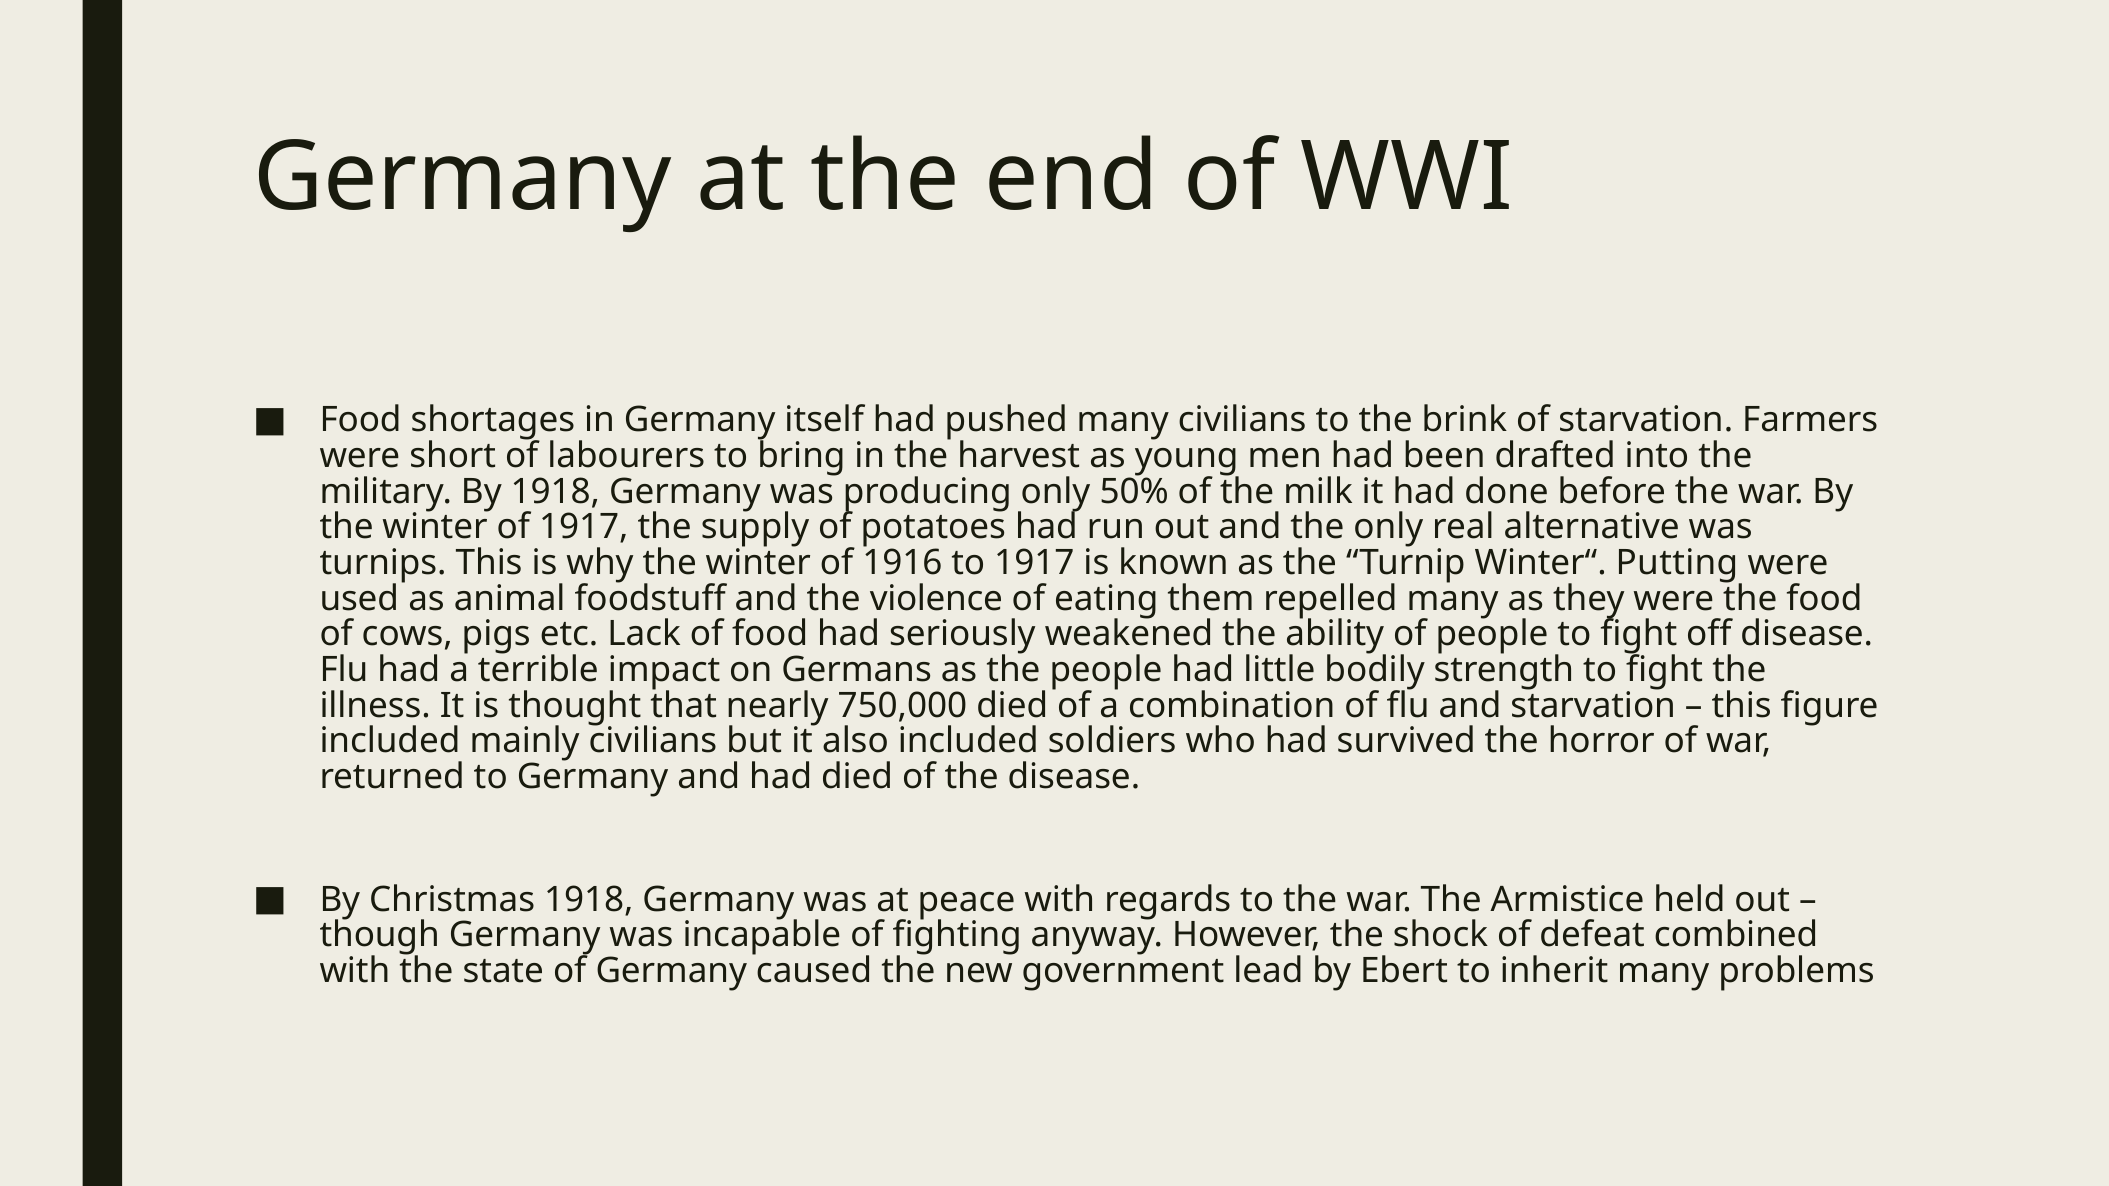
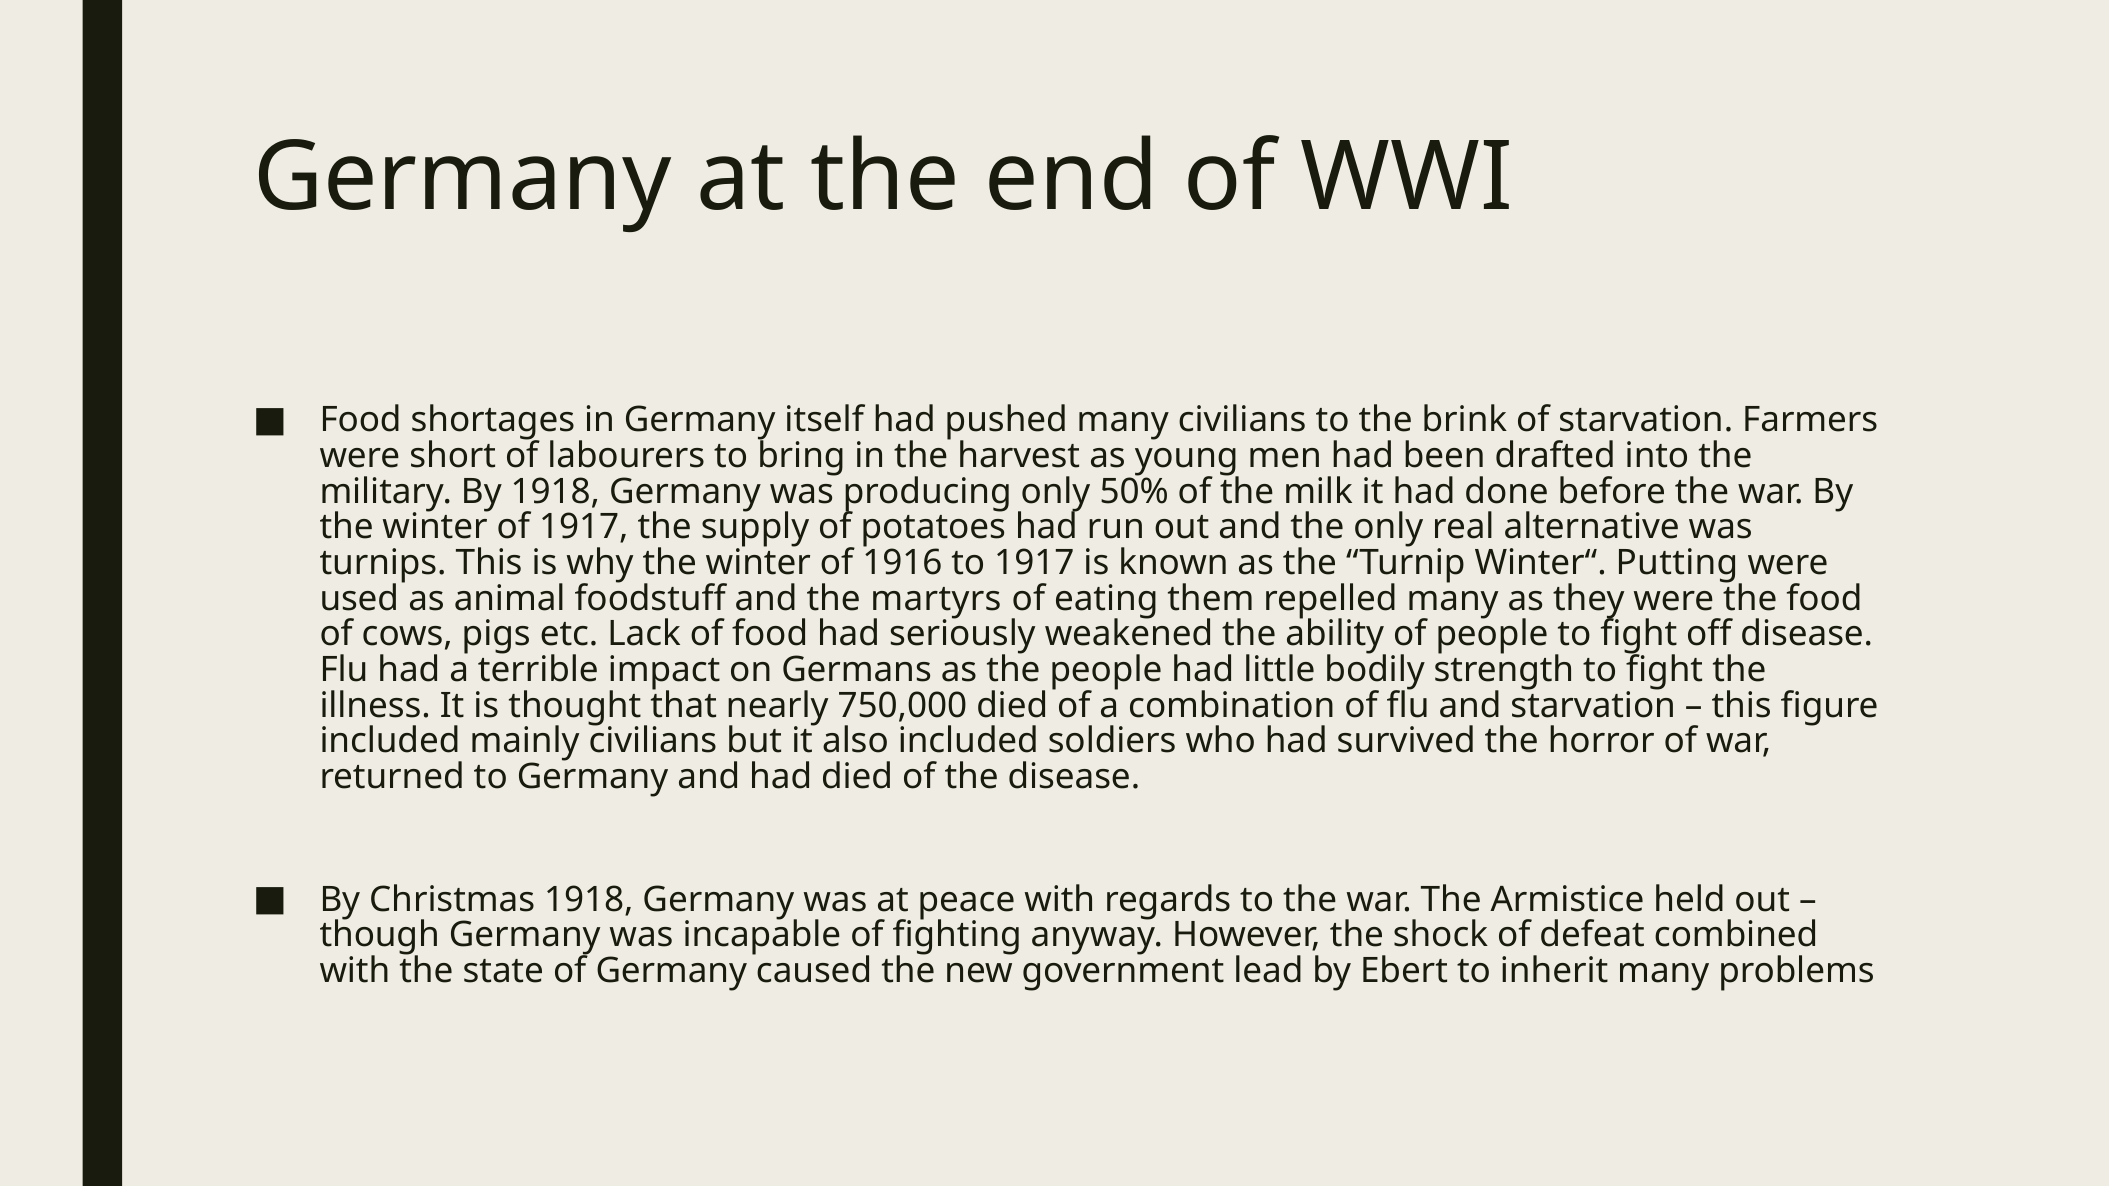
violence: violence -> martyrs (936, 599)
